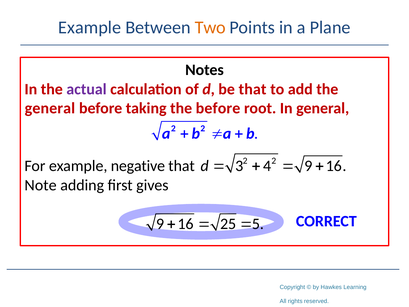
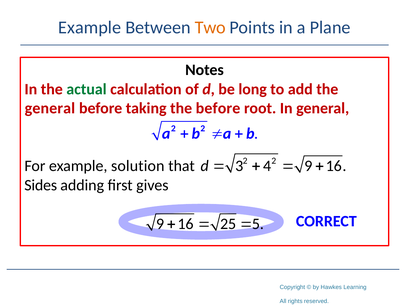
actual colour: purple -> green (86, 89)
be that: that -> long (253, 89)
negative: negative -> solution (138, 166)
Note: Note -> Sides (41, 185)
